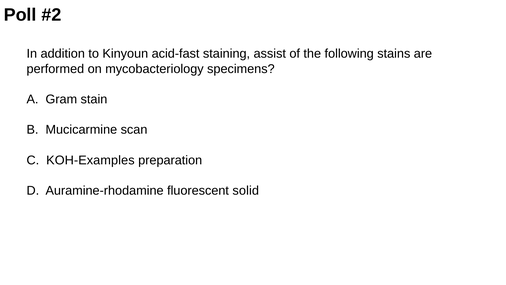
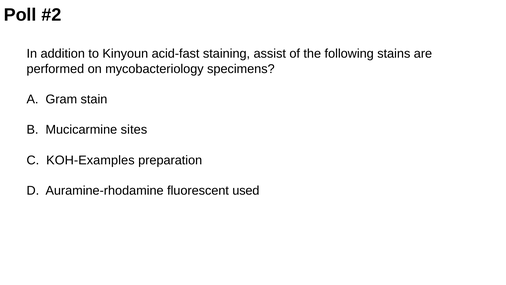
scan: scan -> sites (134, 130)
solid: solid -> used (246, 190)
